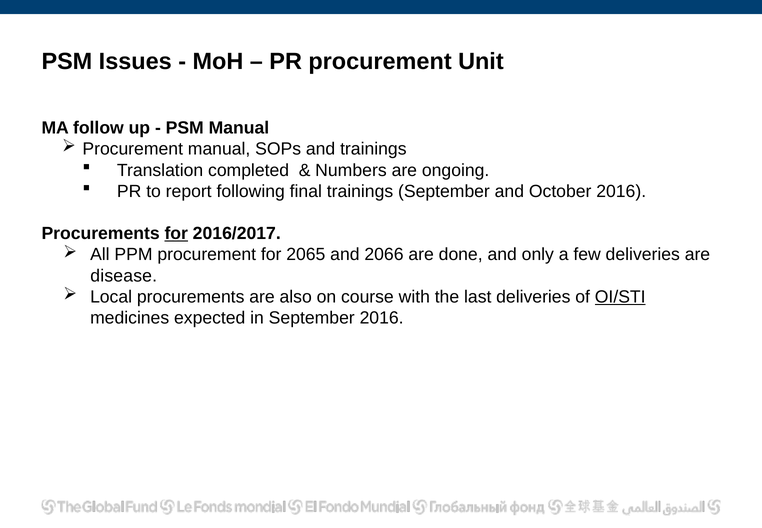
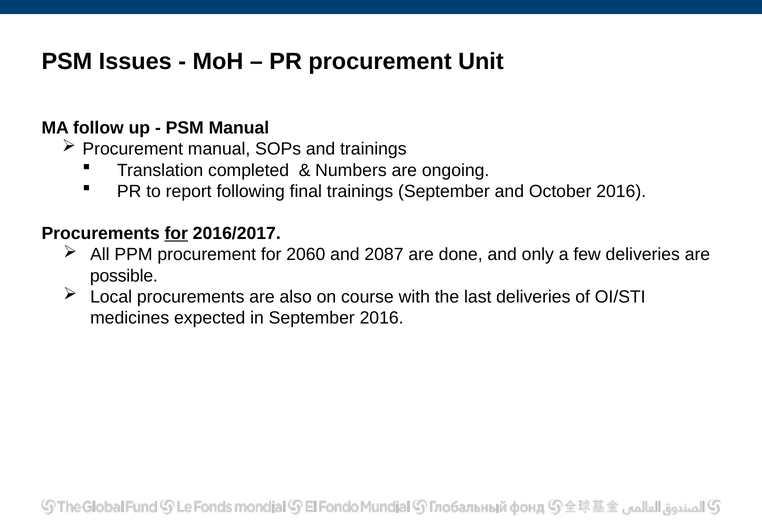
2065: 2065 -> 2060 (306, 254)
2066: 2066 -> 2087 (384, 254)
disease: disease -> possible (124, 276)
OI/STI underline: present -> none (620, 297)
